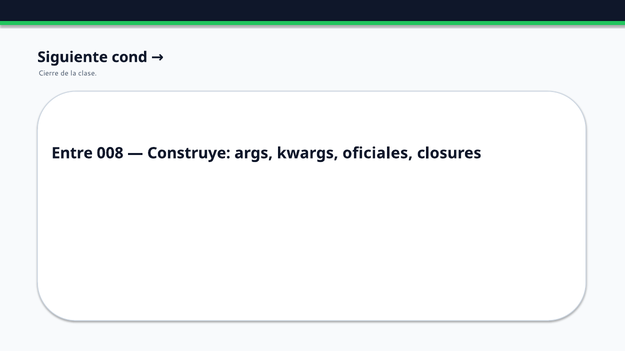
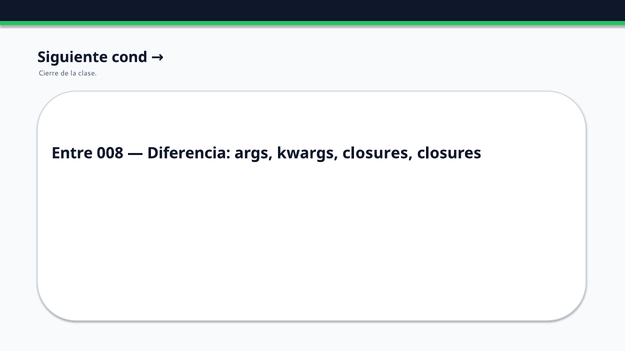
Construye: Construye -> Diferencia (189, 153)
kwargs oficiales: oficiales -> closures (378, 153)
